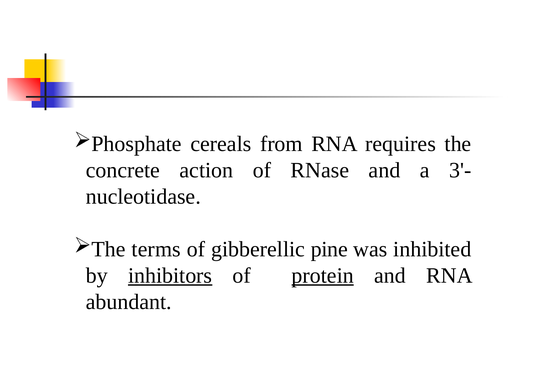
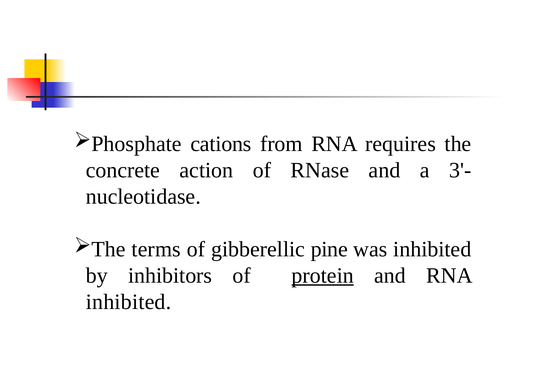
cereals: cereals -> cations (221, 144)
inhibitors underline: present -> none (170, 276)
abundant: abundant -> inhibited (129, 302)
